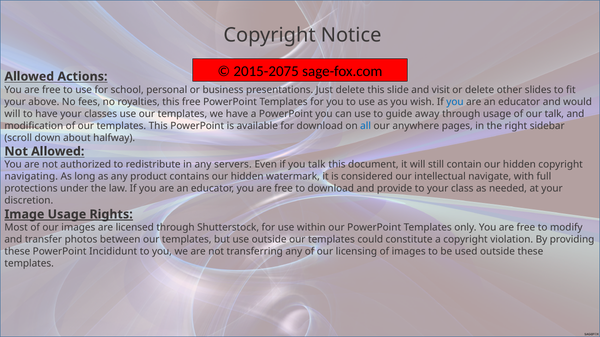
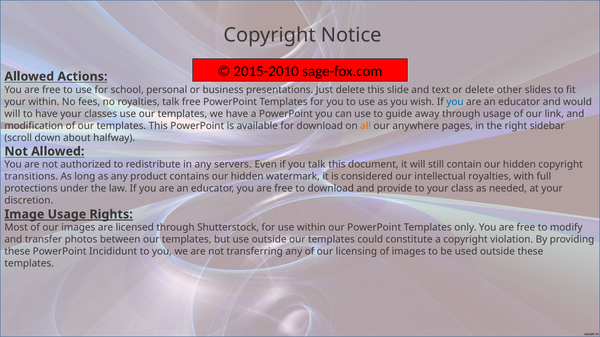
2015-2075: 2015-2075 -> 2015-2010 (266, 71)
visit: visit -> text (441, 90)
your above: above -> within (44, 102)
royalties this: this -> talk (171, 102)
our talk: talk -> link (554, 114)
all colour: blue -> orange (366, 126)
navigating: navigating -> transitions (31, 177)
intellectual navigate: navigate -> royalties (490, 177)
